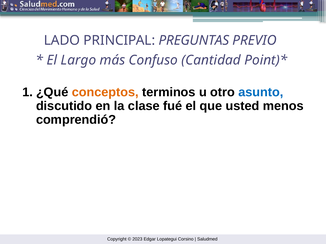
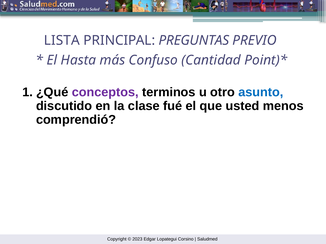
LADO: LADO -> LISTA (62, 41)
Largo: Largo -> Hasta (78, 60)
conceptos colour: orange -> purple (105, 92)
